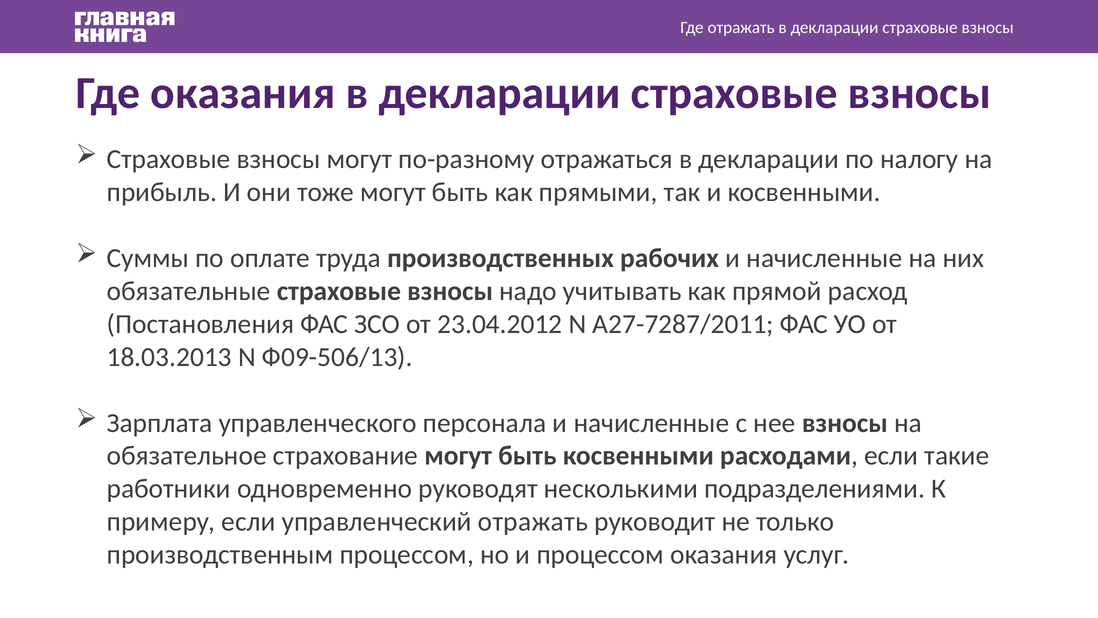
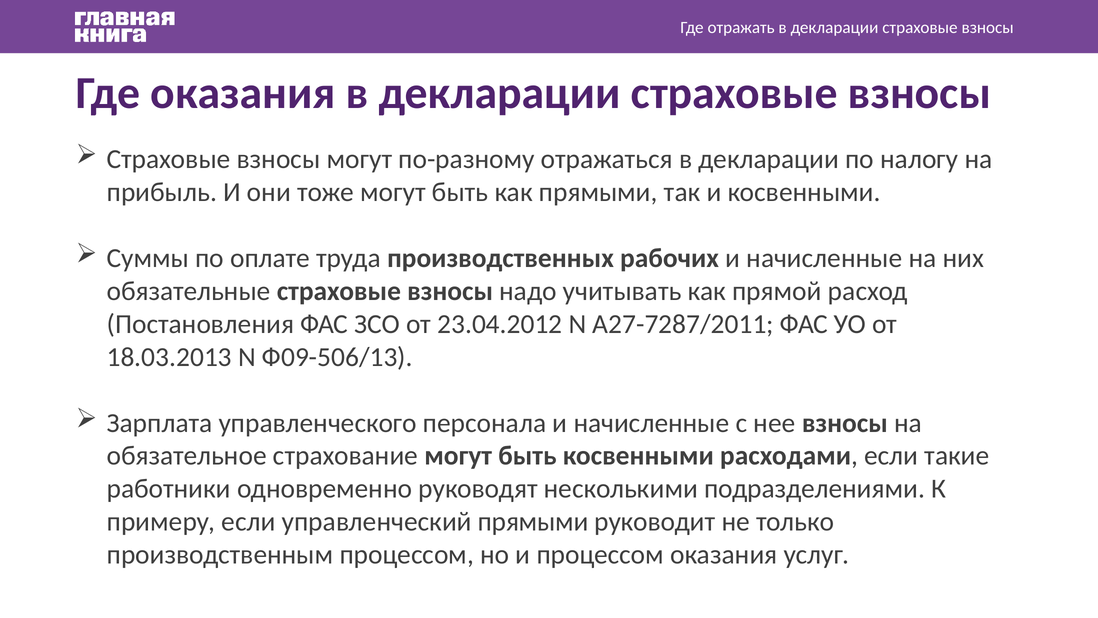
управленческий отражать: отражать -> прямыми (533, 522)
